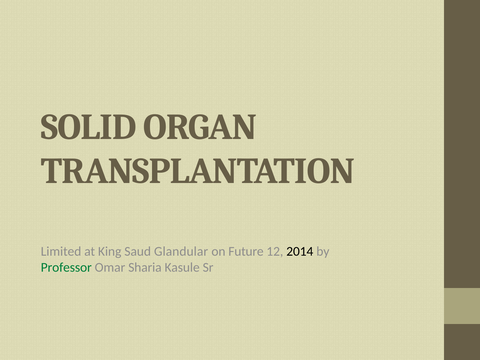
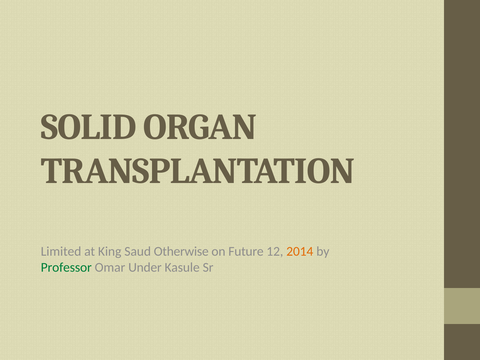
Glandular: Glandular -> Otherwise (181, 251)
2014 colour: black -> orange (300, 251)
Sharia: Sharia -> Under (145, 267)
